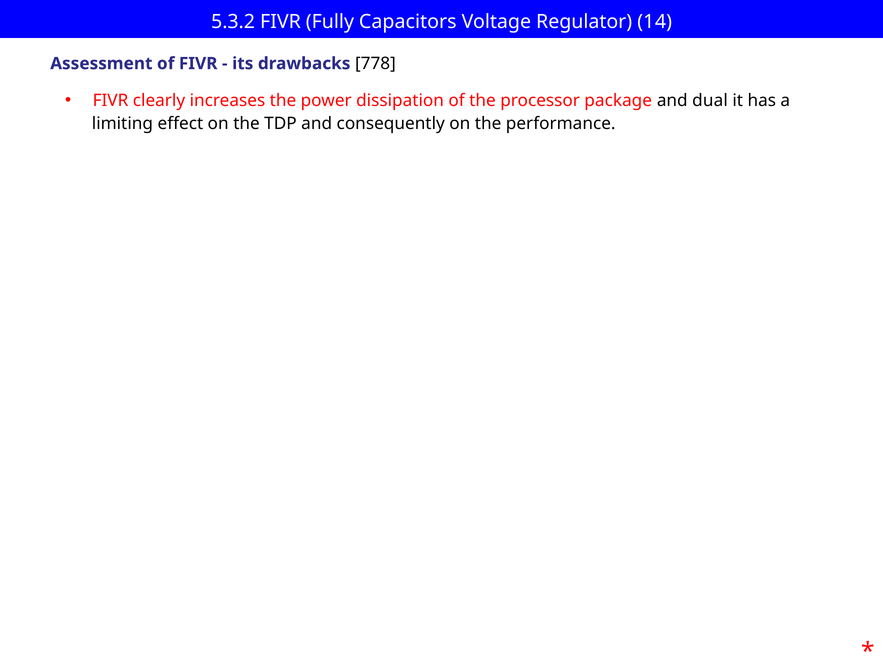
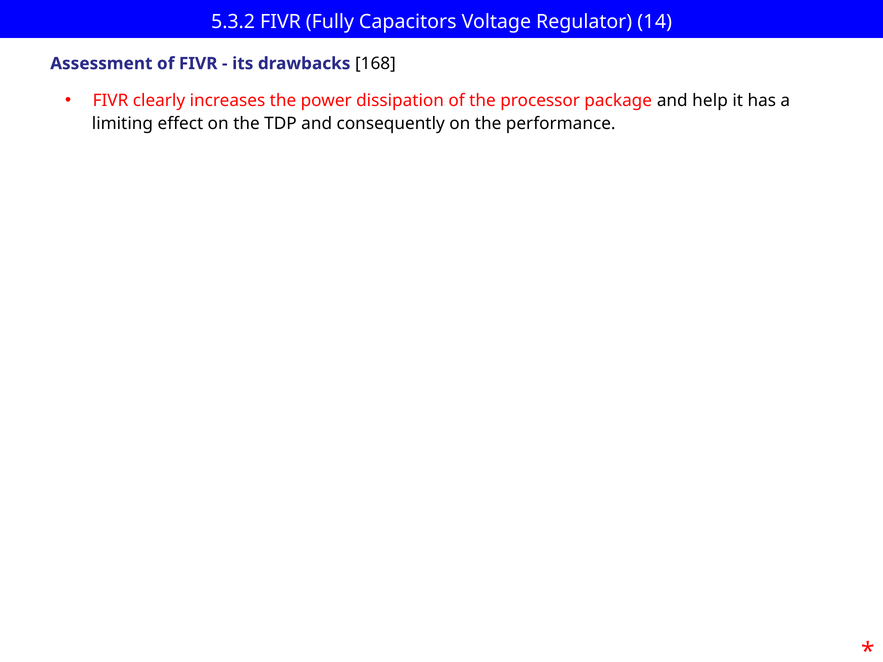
778: 778 -> 168 (375, 64)
dual: dual -> help (710, 101)
